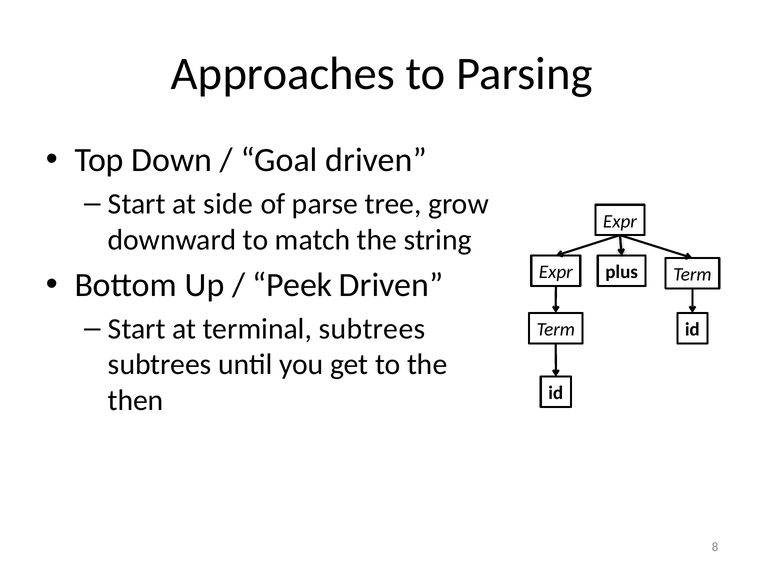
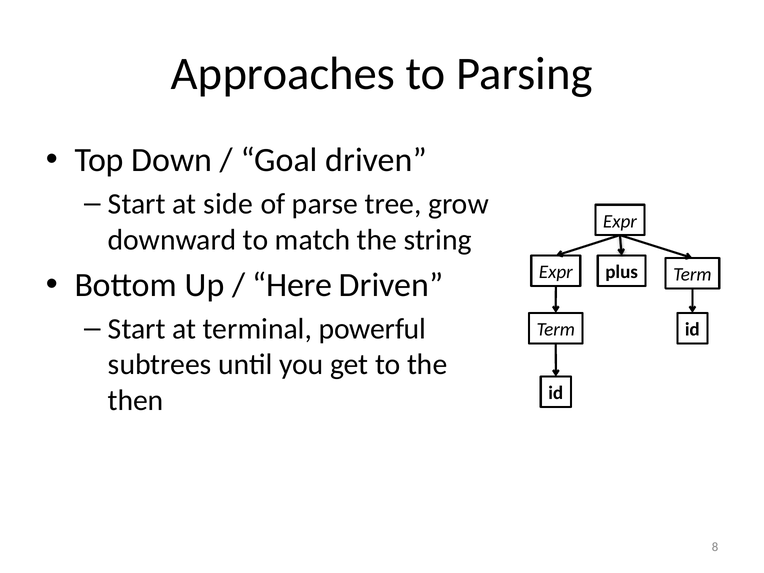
Peek: Peek -> Here (292, 285)
terminal subtrees: subtrees -> powerful (372, 329)
